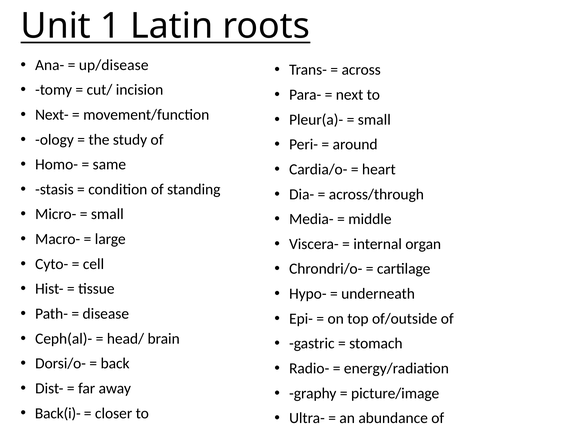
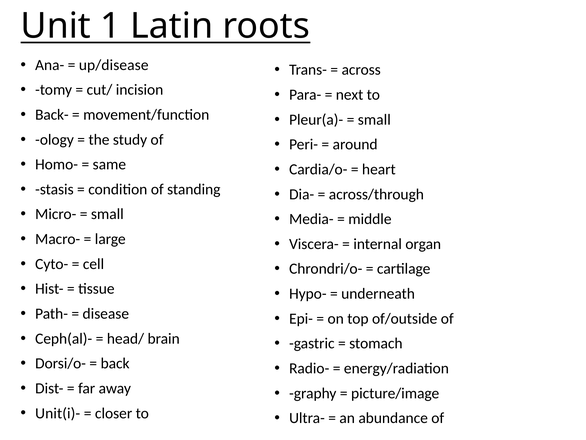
Next-: Next- -> Back- (52, 115)
Back(i)-: Back(i)- -> Unit(i)- (58, 413)
